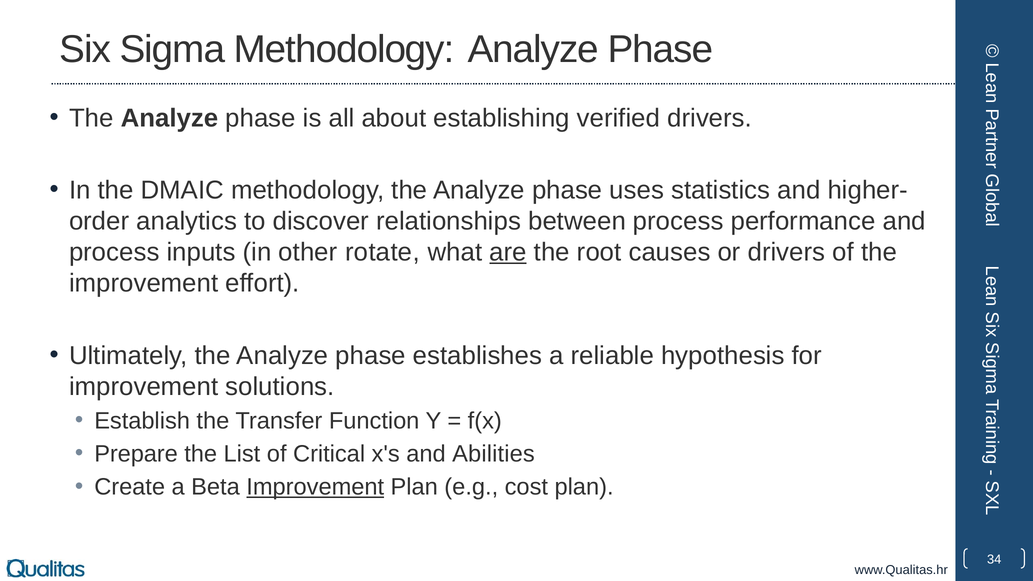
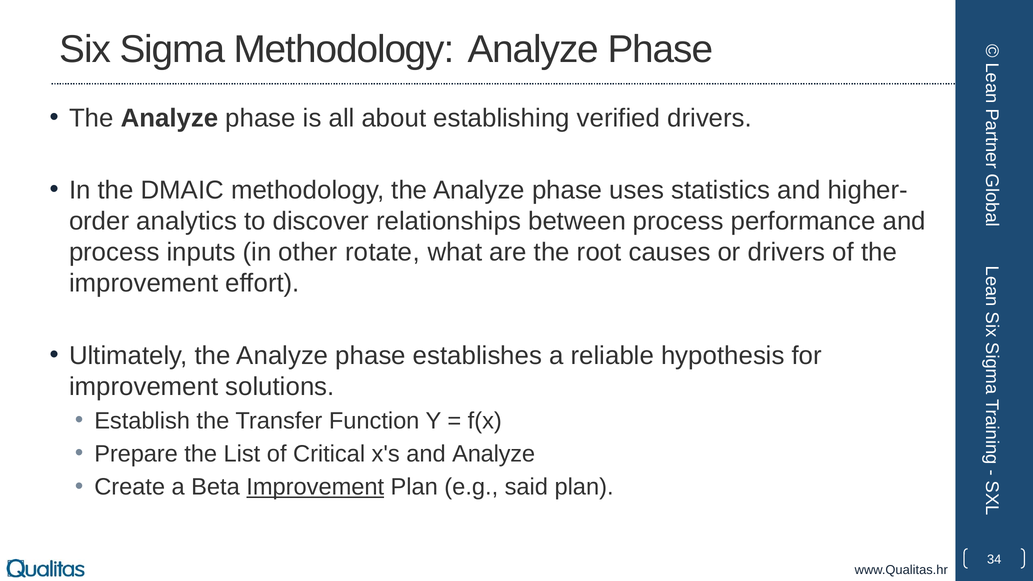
are underline: present -> none (508, 252)
and Abilities: Abilities -> Analyze (494, 454)
cost: cost -> said (526, 487)
